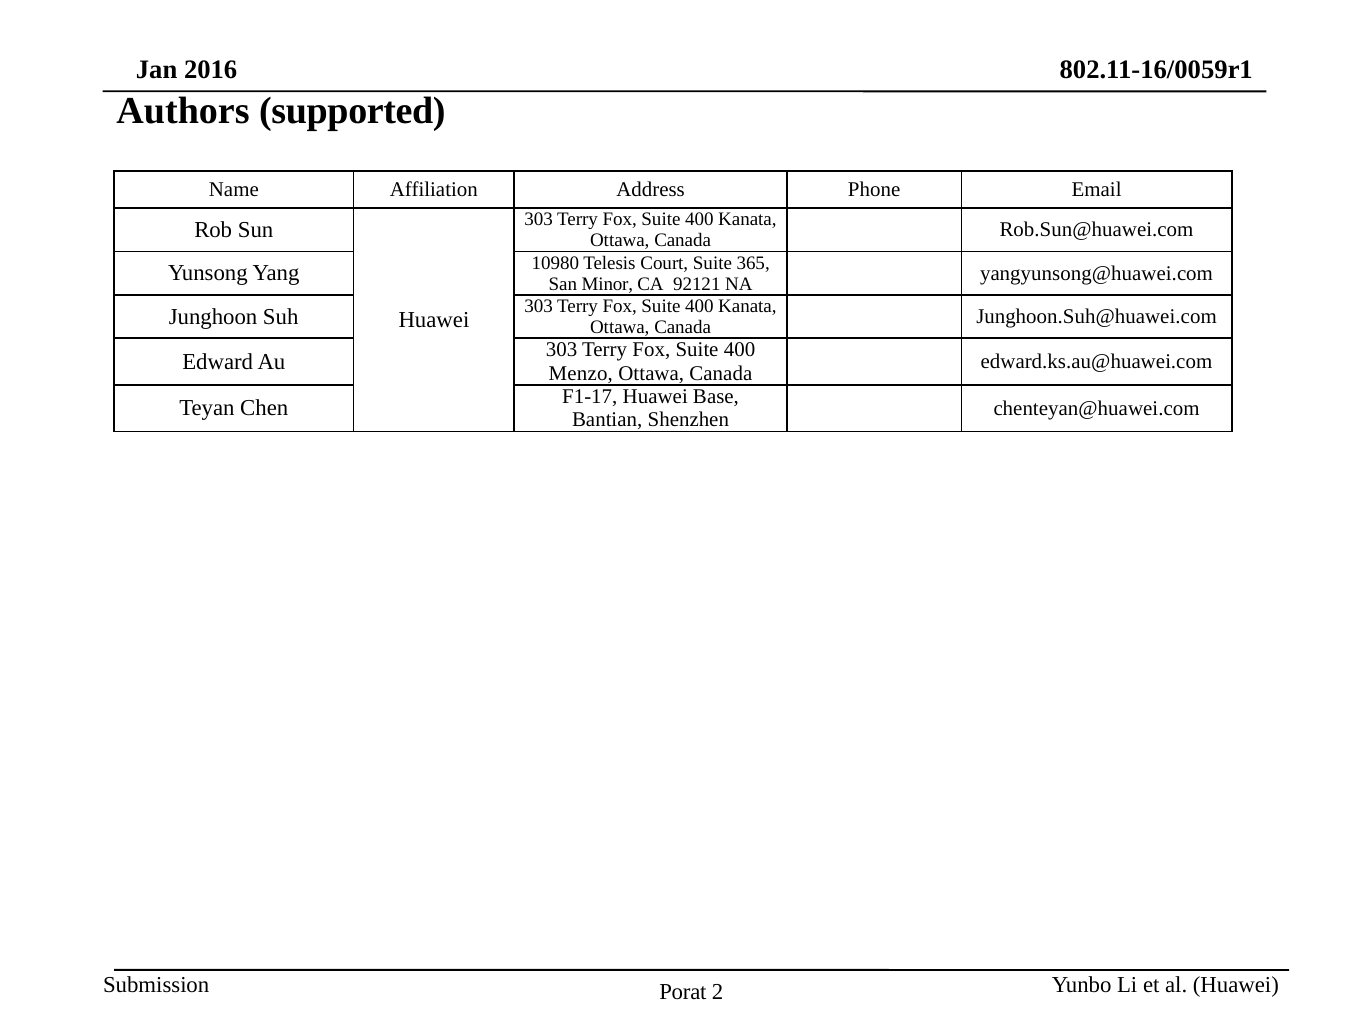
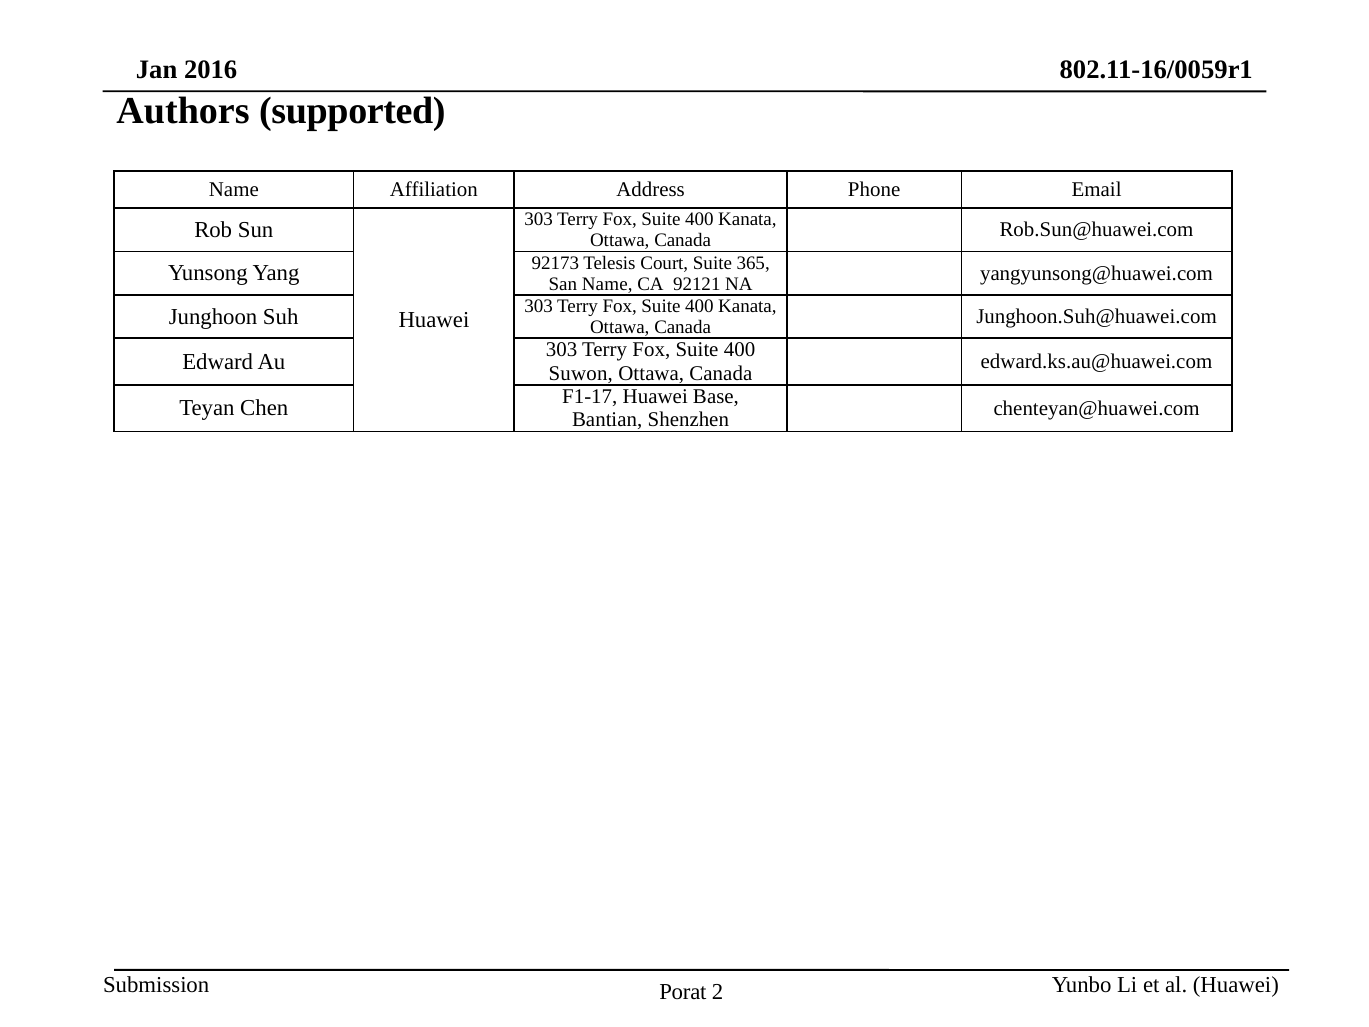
10980: 10980 -> 92173 (555, 263)
San Minor: Minor -> Name (607, 284)
Menzo: Menzo -> Suwon (581, 373)
